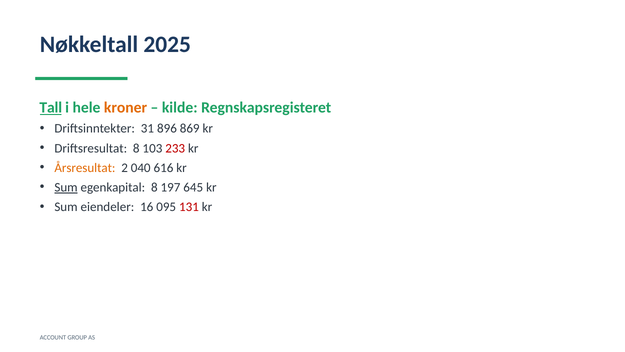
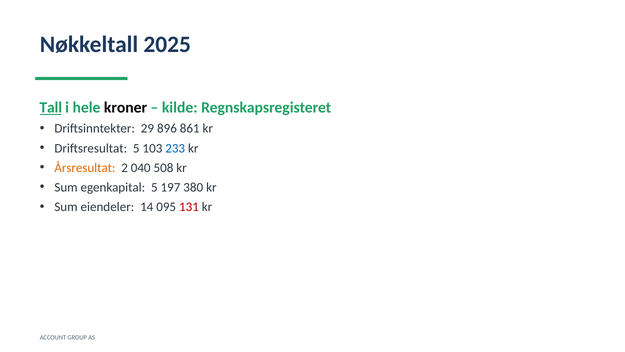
kroner colour: orange -> black (126, 108)
31: 31 -> 29 (147, 129)
869: 869 -> 861 (190, 129)
Driftsresultat 8: 8 -> 5 (136, 148)
233 colour: red -> blue (175, 148)
616: 616 -> 508 (163, 168)
Sum underline: present -> none (66, 187)
egenkapital 8: 8 -> 5 (154, 187)
645: 645 -> 380 (193, 187)
16: 16 -> 14 (147, 207)
